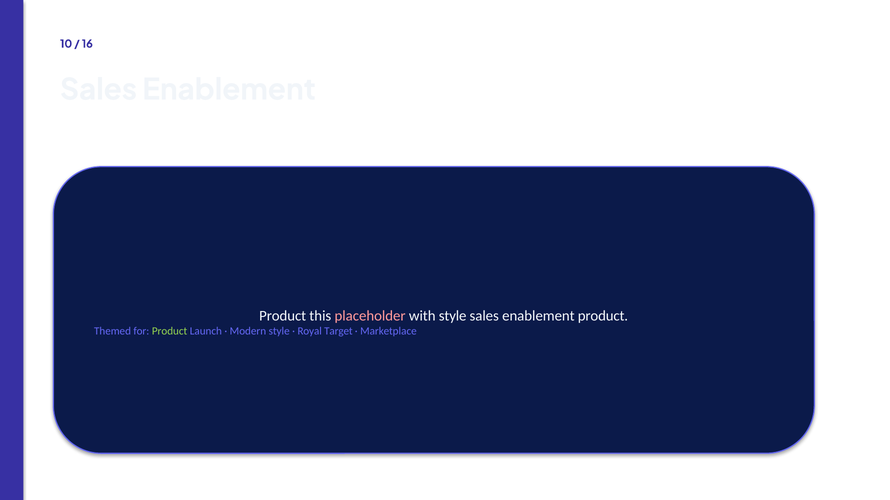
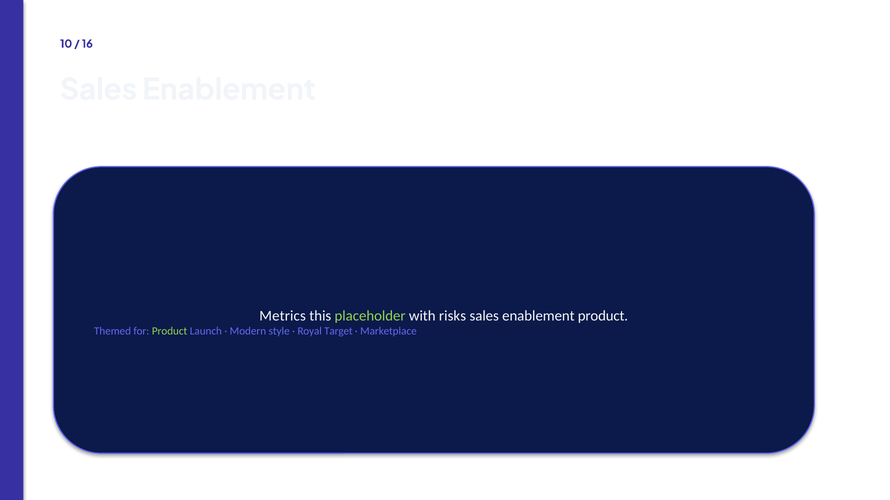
Product: Product -> Metrics (283, 316)
placeholder colour: pink -> light green (370, 316)
with style: style -> risks (453, 316)
